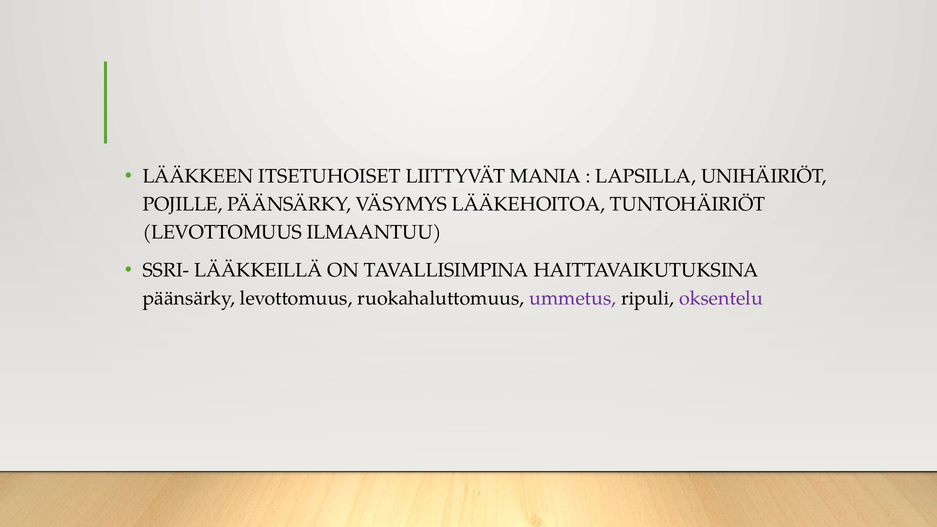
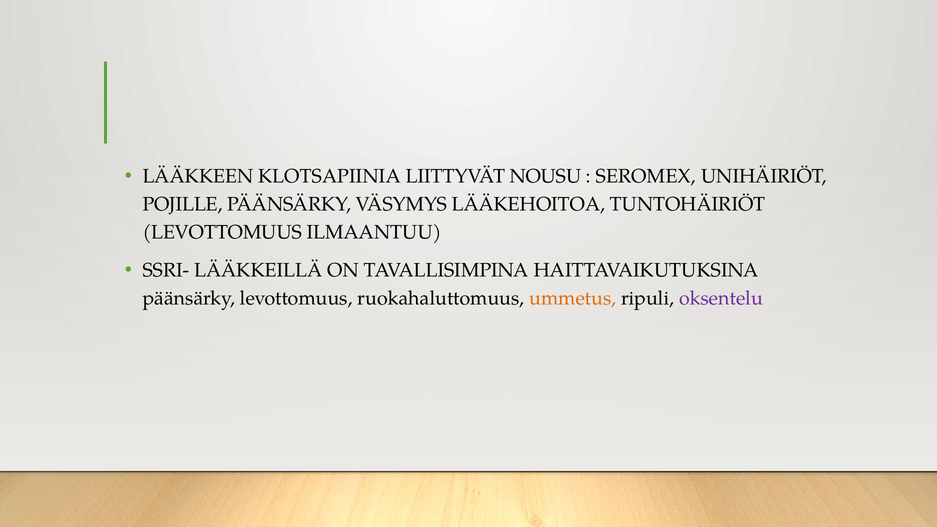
ITSETUHOISET: ITSETUHOISET -> KLOTSAPIINIA (329, 176)
MANIA: MANIA -> NOUSU (545, 176)
LAPSILLA: LAPSILLA -> SEROMEX (646, 176)
ummetus colour: purple -> orange (573, 298)
